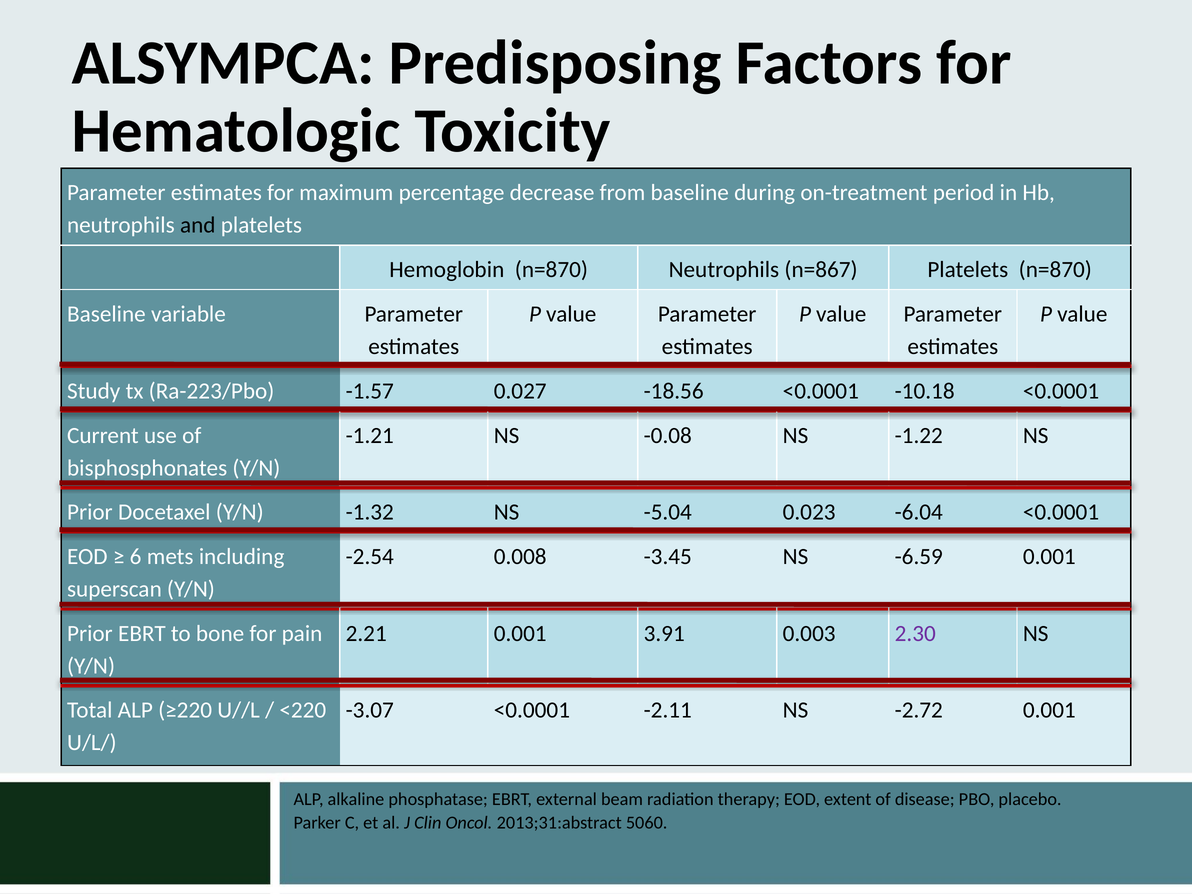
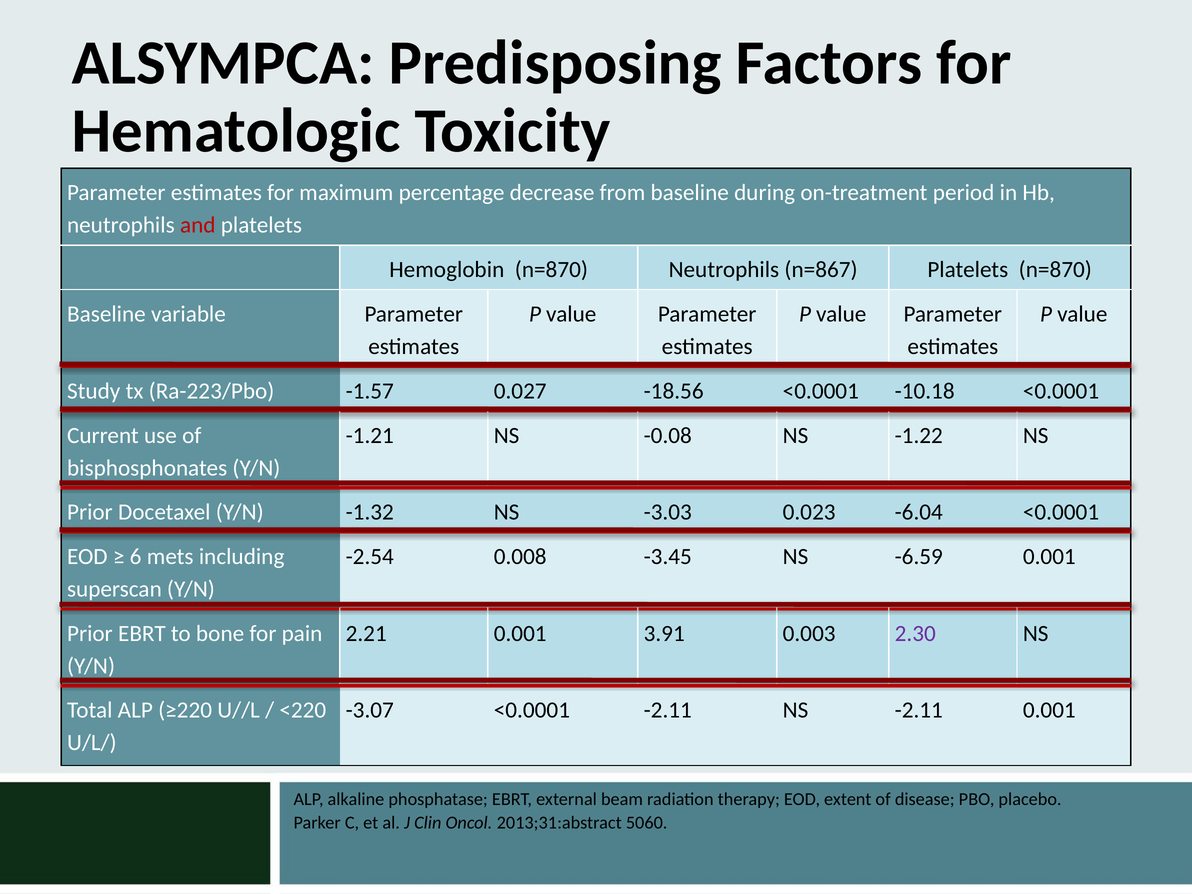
and colour: black -> red (198, 225)
-5.04: -5.04 -> -3.03 (668, 512)
NS -2.72: -2.72 -> -2.11 (919, 710)
